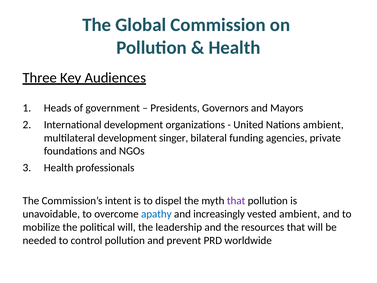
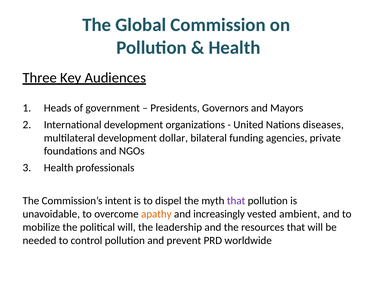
Nations ambient: ambient -> diseases (323, 125)
singer: singer -> dollar (174, 138)
apathy colour: blue -> orange (156, 214)
